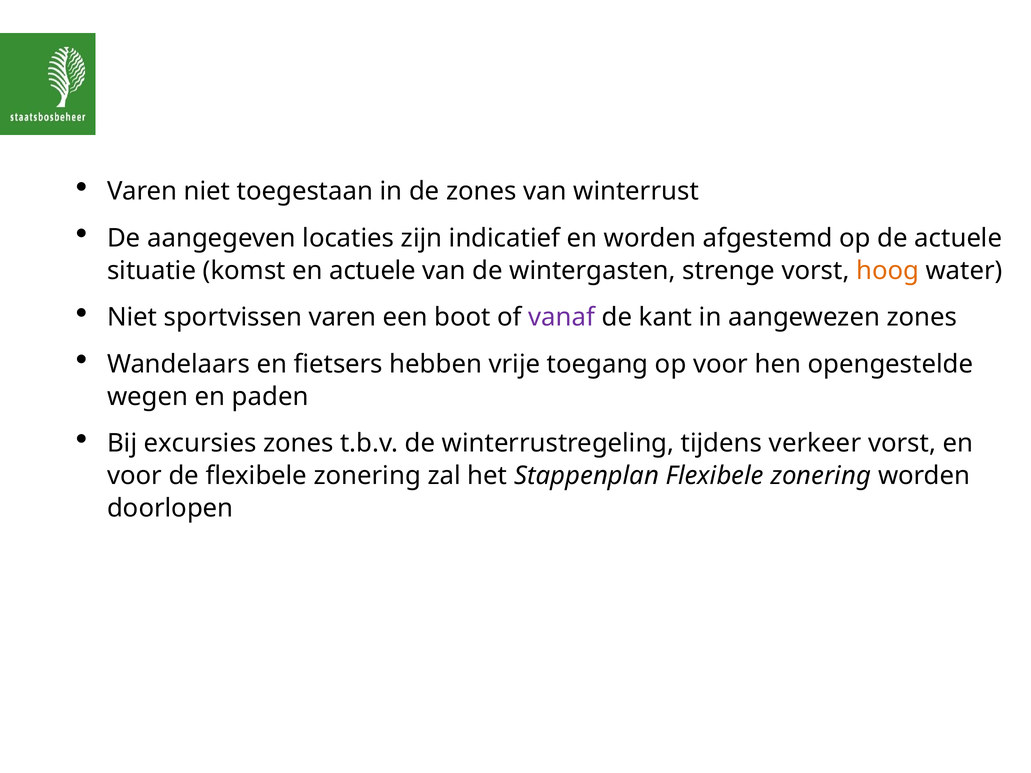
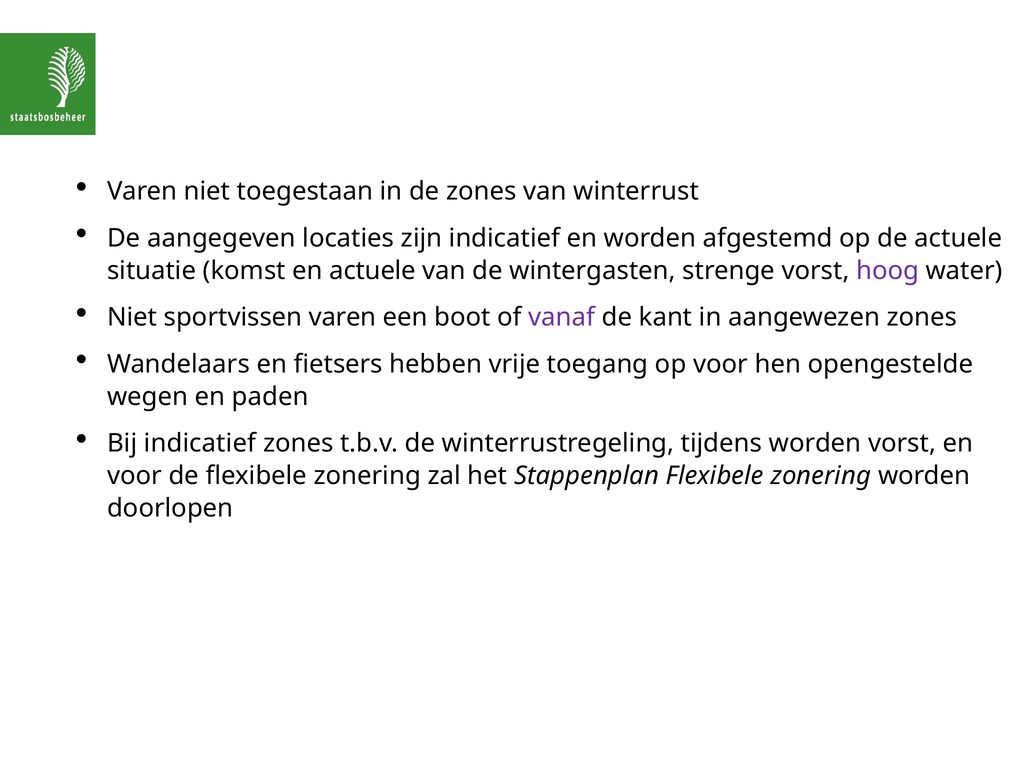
hoog colour: orange -> purple (888, 271)
Bij excursies: excursies -> indicatief (200, 444)
tijdens verkeer: verkeer -> worden (815, 444)
